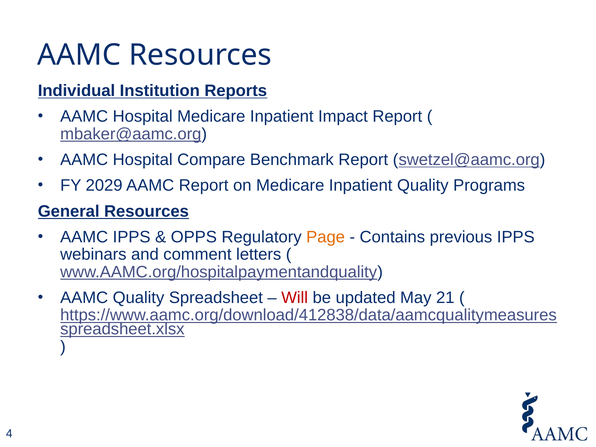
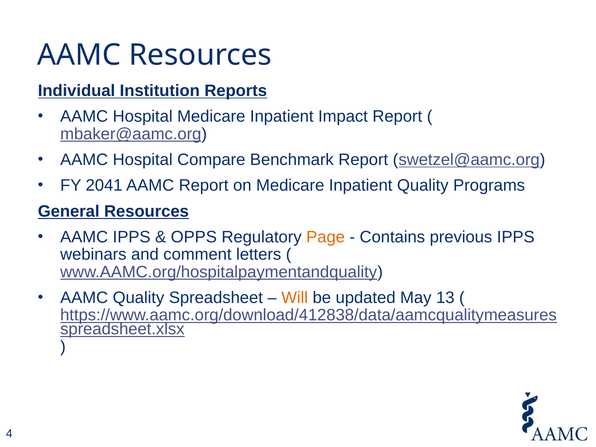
2029: 2029 -> 2041 (104, 185)
Will colour: red -> orange (295, 298)
21: 21 -> 13 (445, 298)
